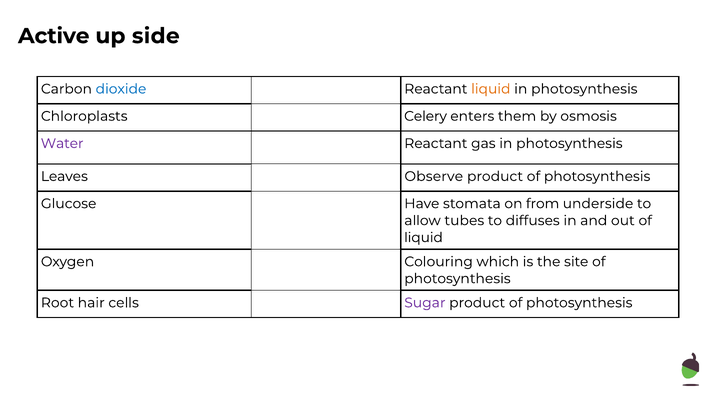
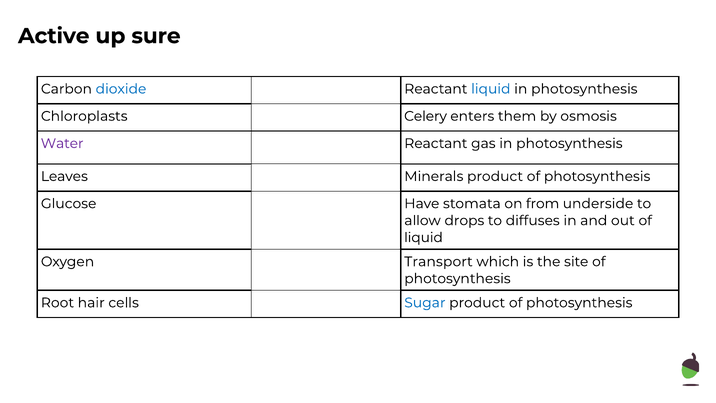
side: side -> sure (156, 36)
liquid colour: orange -> blue (491, 89)
Observe: Observe -> Minerals (434, 176)
tubes: tubes -> drops (464, 220)
Colouring: Colouring -> Transport (438, 262)
Sugar colour: purple -> blue (425, 303)
